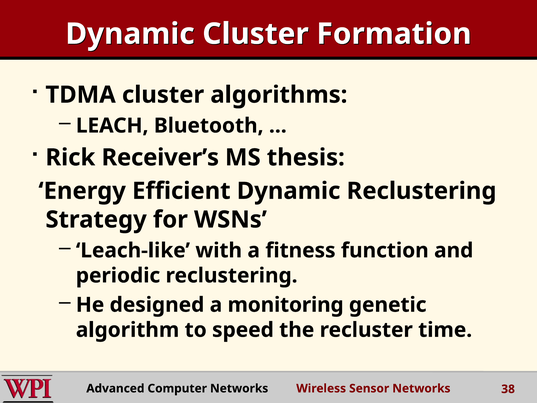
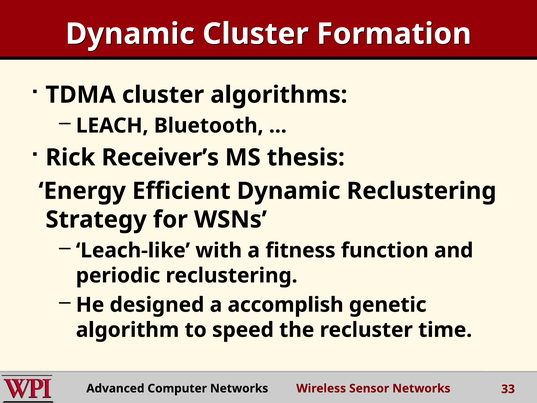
monitoring: monitoring -> accomplish (286, 305)
38: 38 -> 33 (508, 389)
